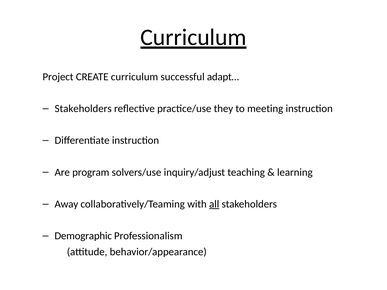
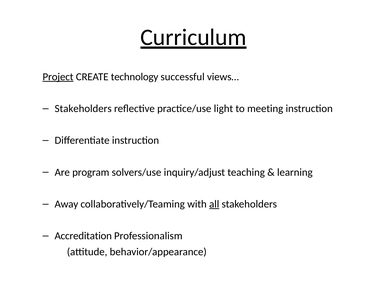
Project underline: none -> present (58, 77)
CREATE curriculum: curriculum -> technology (135, 77)
adapt…: adapt… -> views… (223, 77)
they: they -> light (223, 109)
Demographic: Demographic -> Accreditation (83, 236)
